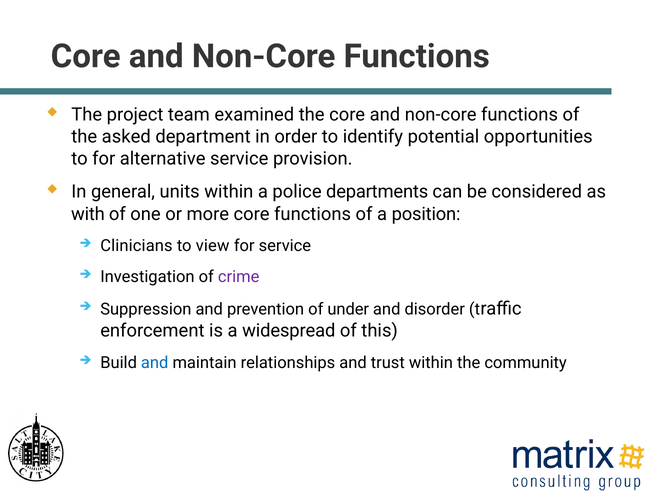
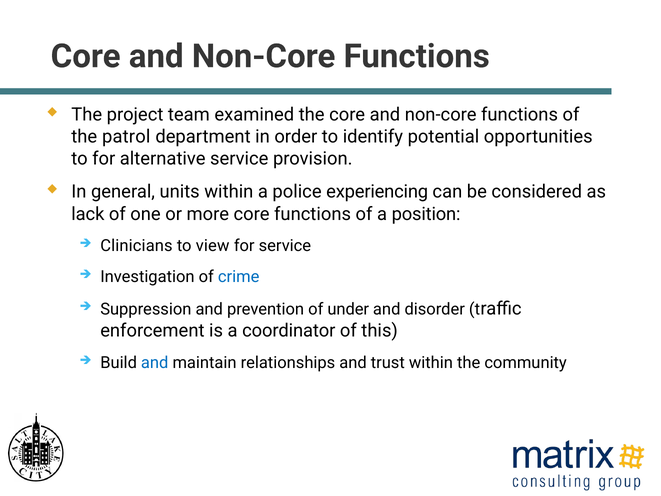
asked: asked -> patrol (126, 137)
departments: departments -> experiencing (377, 192)
with: with -> lack (88, 214)
crime colour: purple -> blue (239, 276)
widespread: widespread -> coordinator (289, 331)
